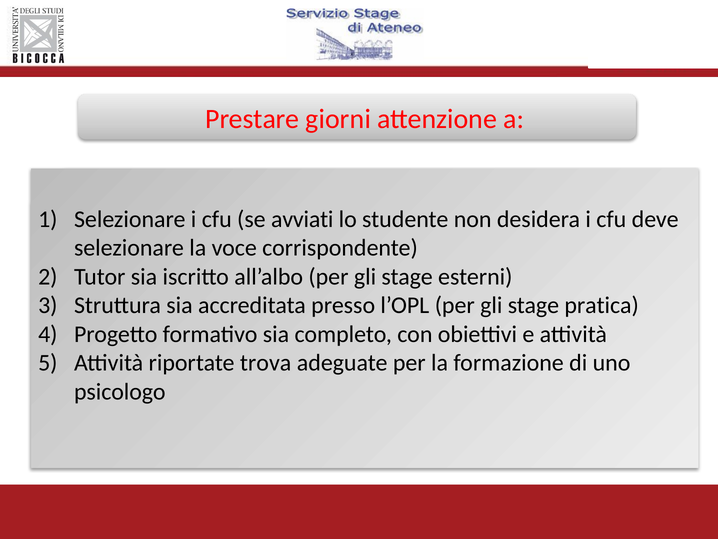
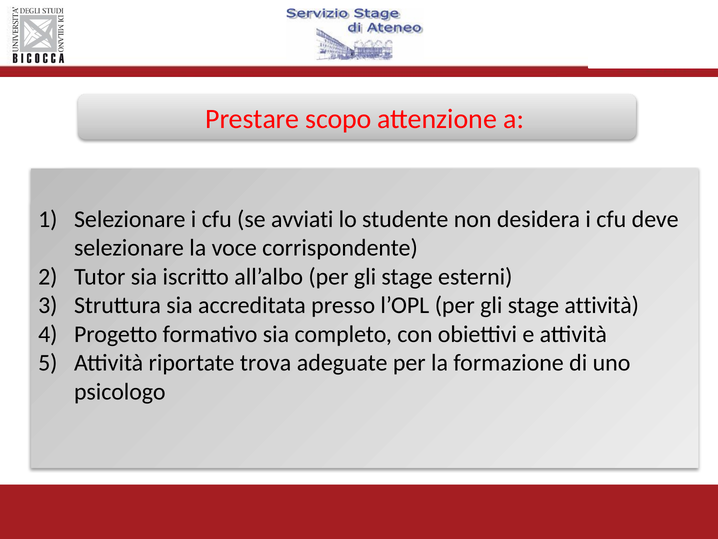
giorni: giorni -> scopo (338, 119)
stage pratica: pratica -> attività (602, 305)
